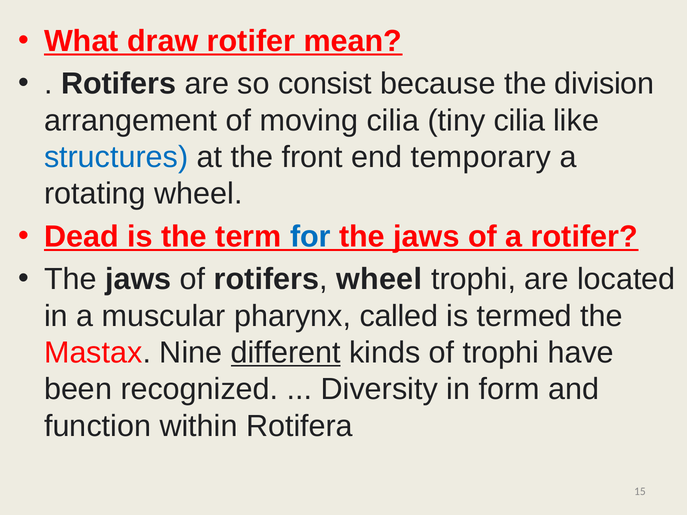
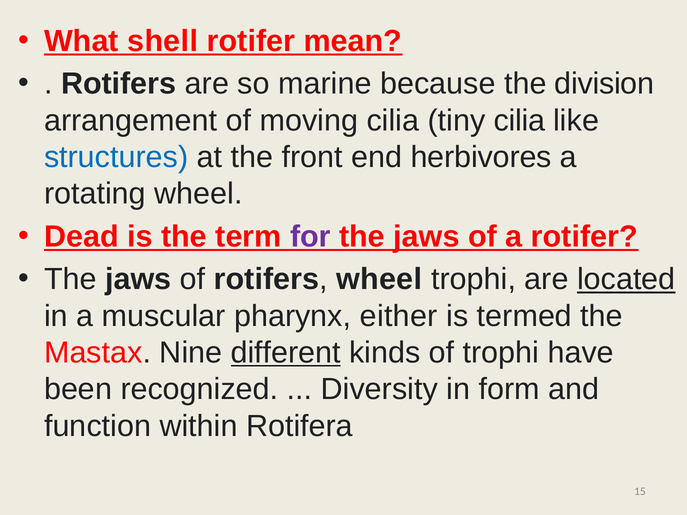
draw: draw -> shell (163, 41)
consist: consist -> marine (325, 84)
temporary: temporary -> herbivores (481, 157)
for colour: blue -> purple (310, 237)
located underline: none -> present (626, 279)
called: called -> either (399, 316)
